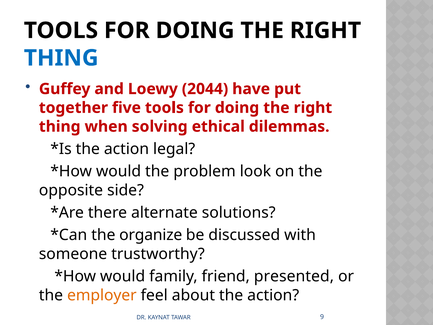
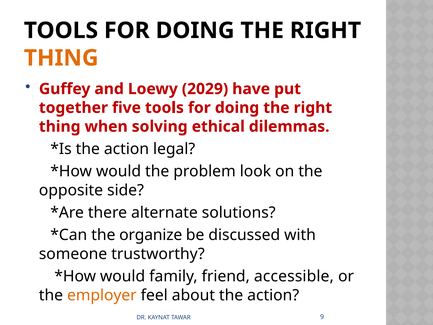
THING colour: blue -> orange (61, 58)
2044: 2044 -> 2029 (205, 89)
presented: presented -> accessible (294, 276)
